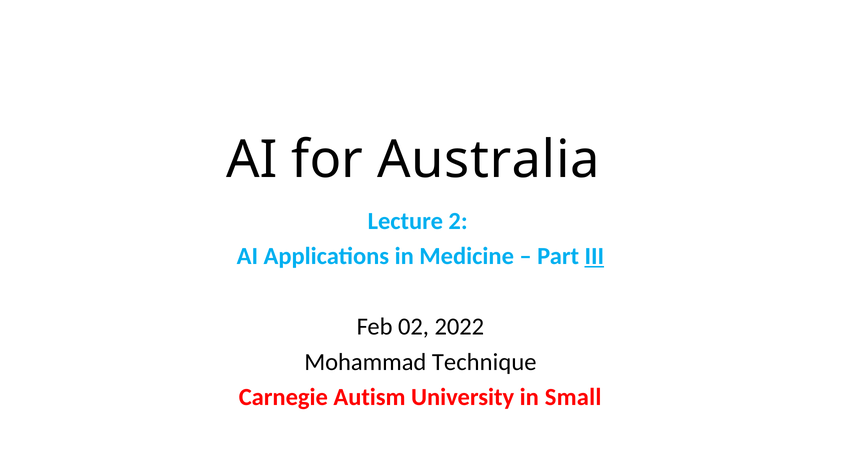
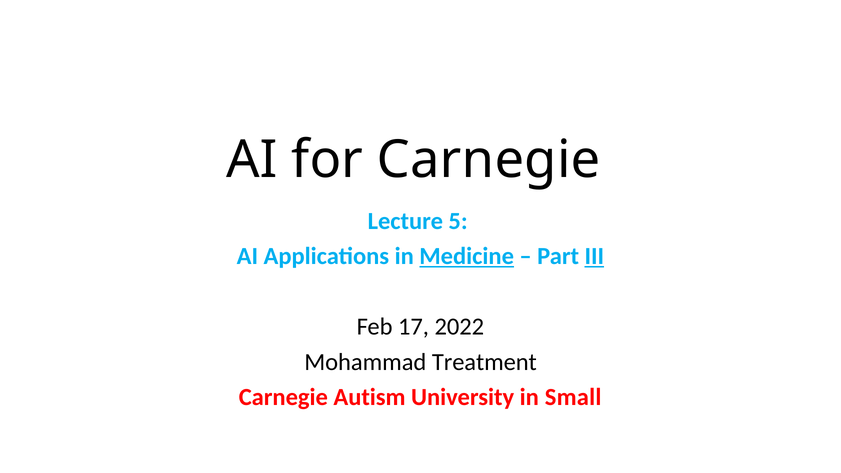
for Australia: Australia -> Carnegie (489, 160)
2: 2 -> 5 (458, 221)
Medicine underline: none -> present (467, 256)
02: 02 -> 17 (414, 327)
Technique: Technique -> Treatment (484, 362)
